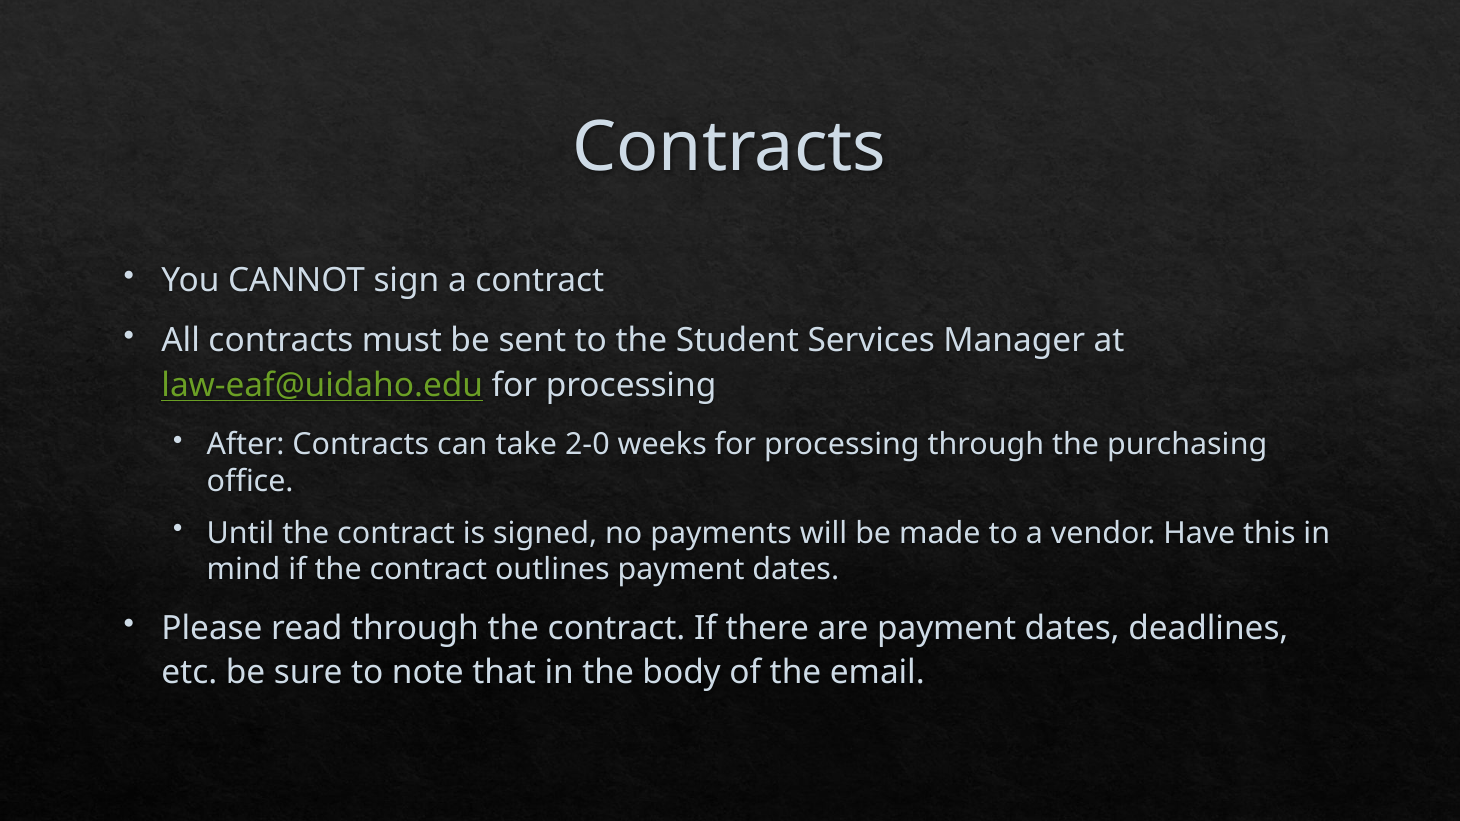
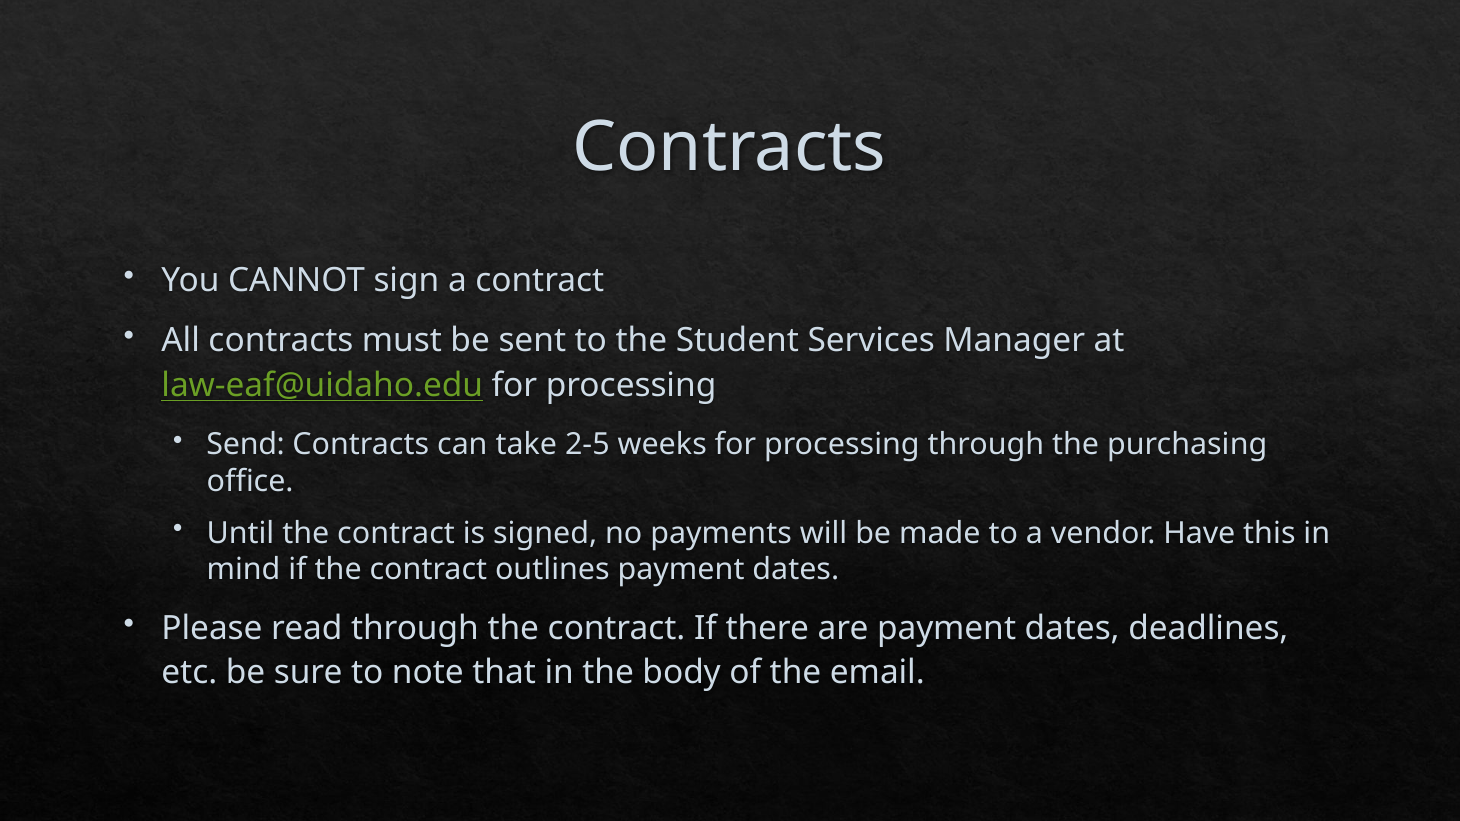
After: After -> Send (246, 445)
2-0: 2-0 -> 2-5 (587, 445)
